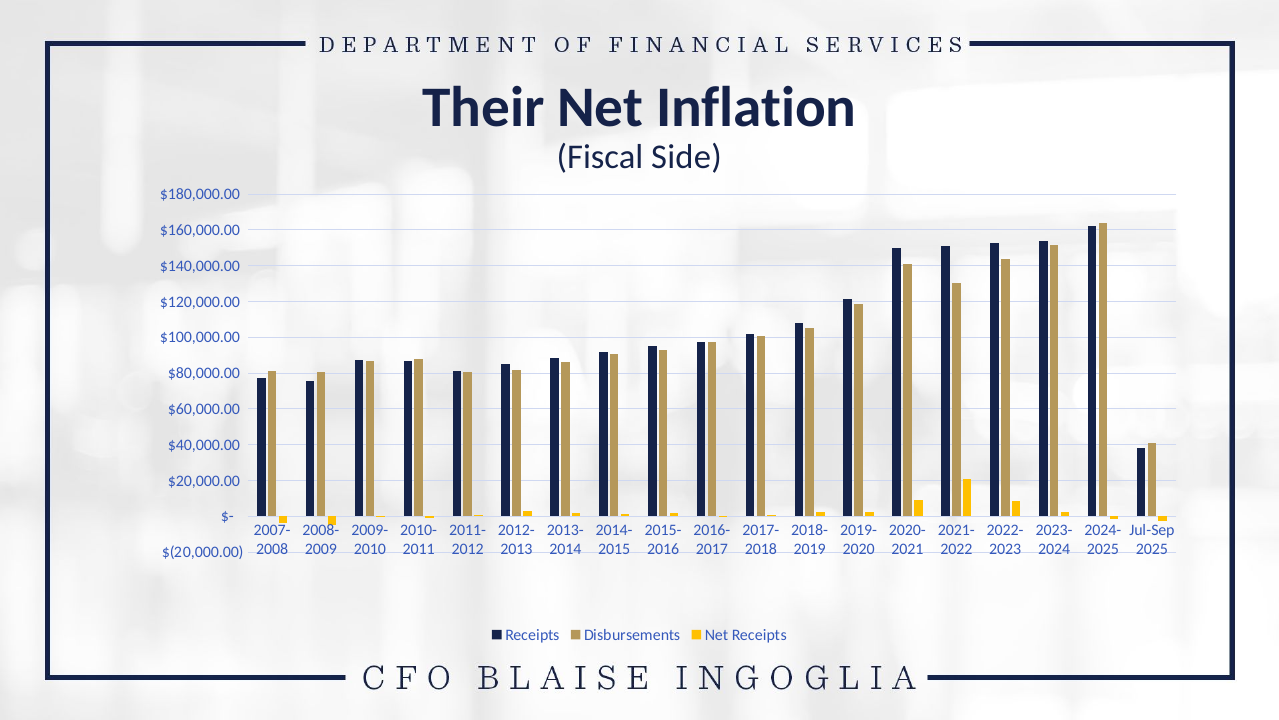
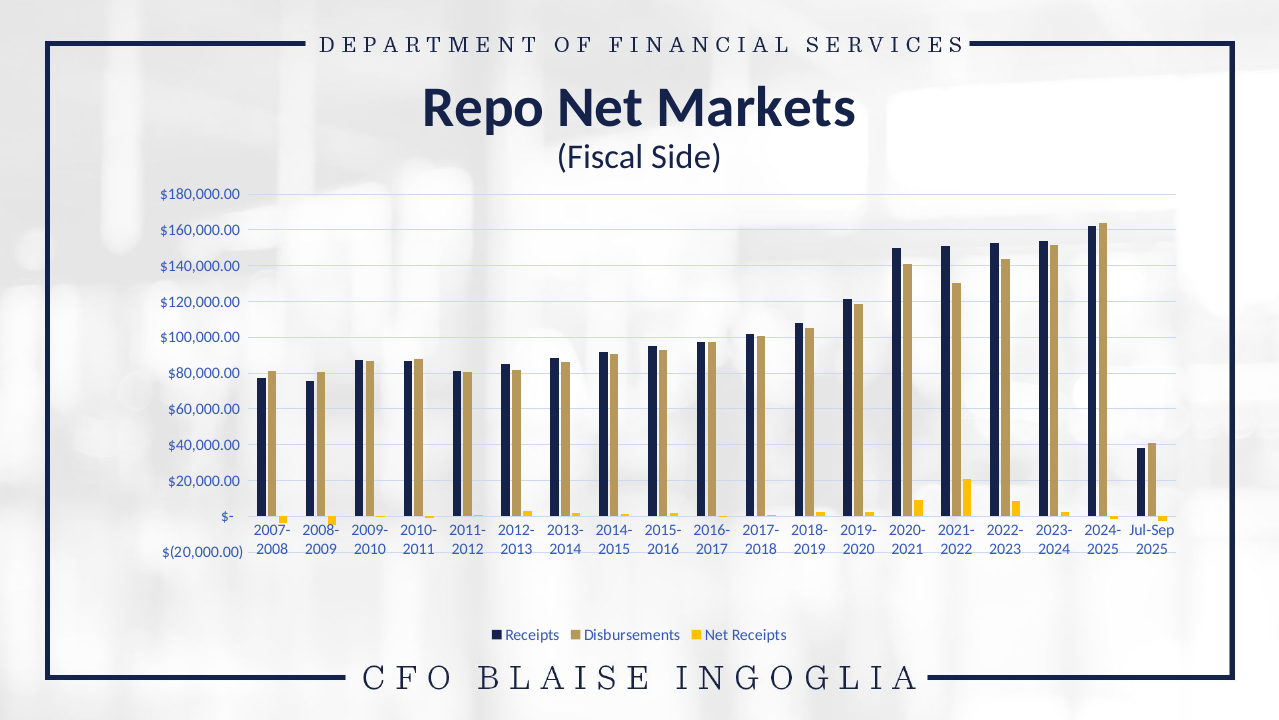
Their: Their -> Repo (484, 107)
Inflation: Inflation -> Markets (756, 107)
